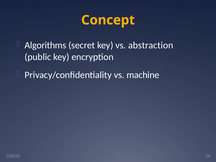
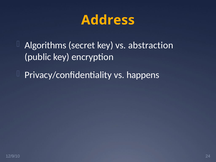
Concept: Concept -> Address (108, 20)
machine: machine -> happens (143, 75)
